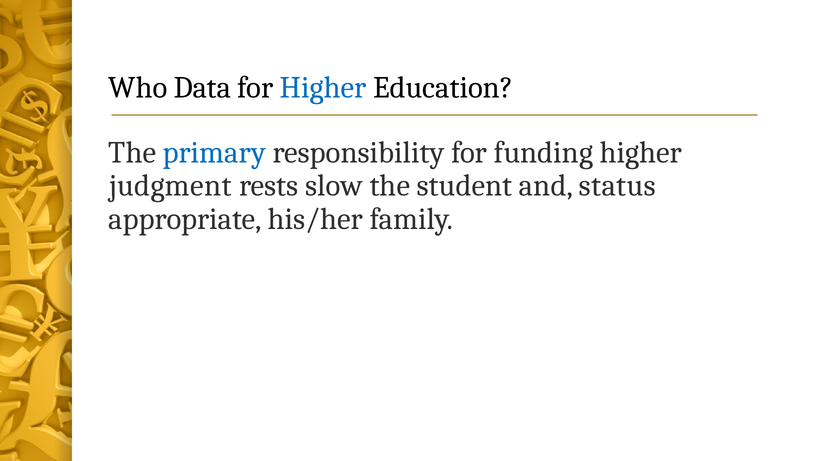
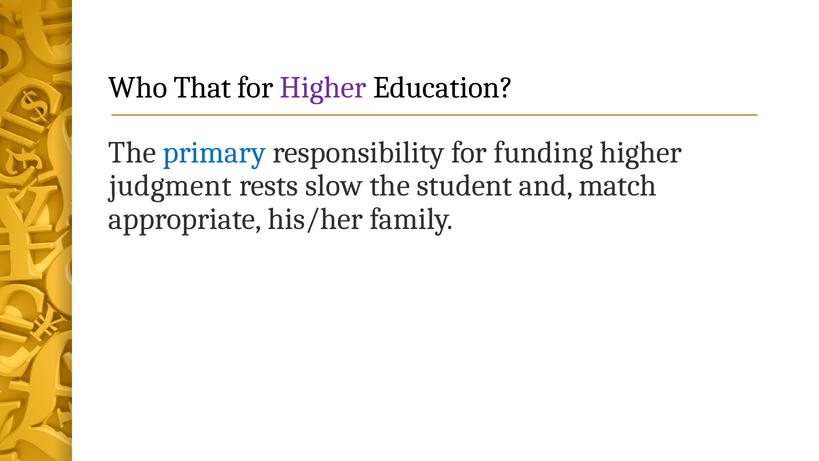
Data: Data -> That (202, 88)
Higher colour: blue -> purple (323, 88)
status: status -> match (618, 186)
